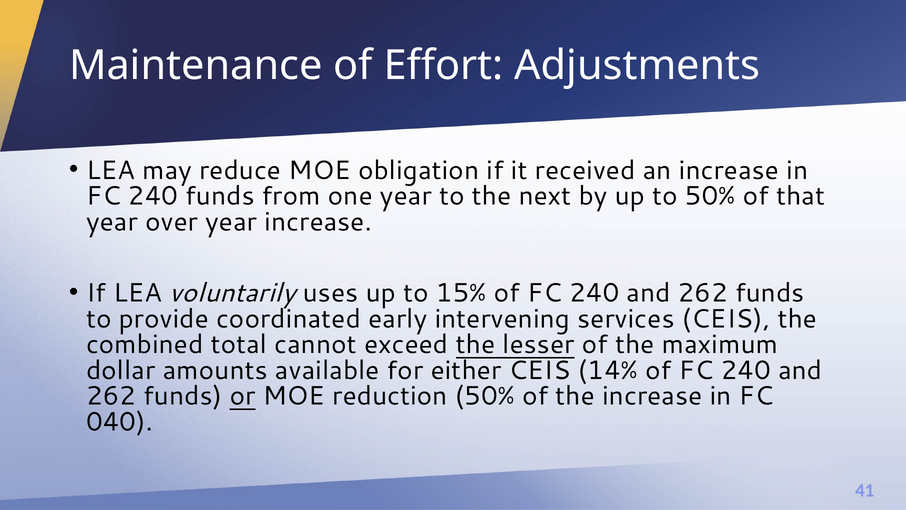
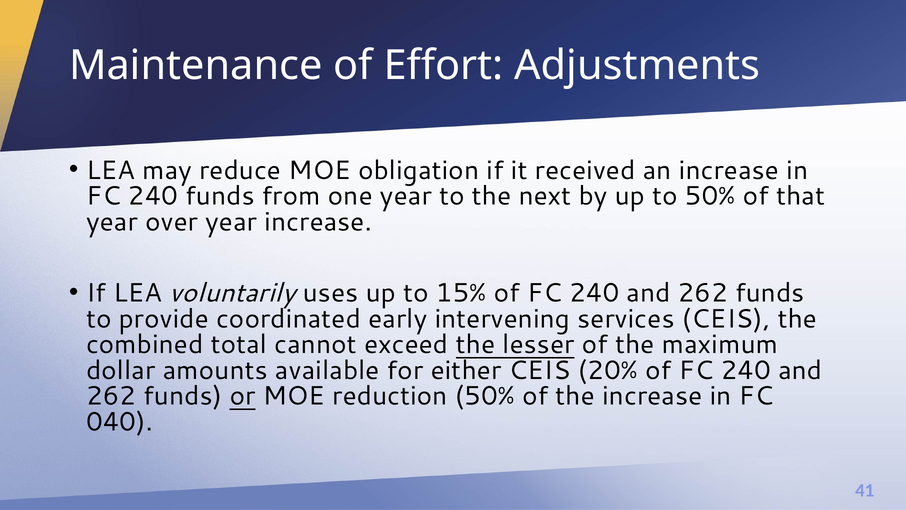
14%: 14% -> 20% (608, 370)
